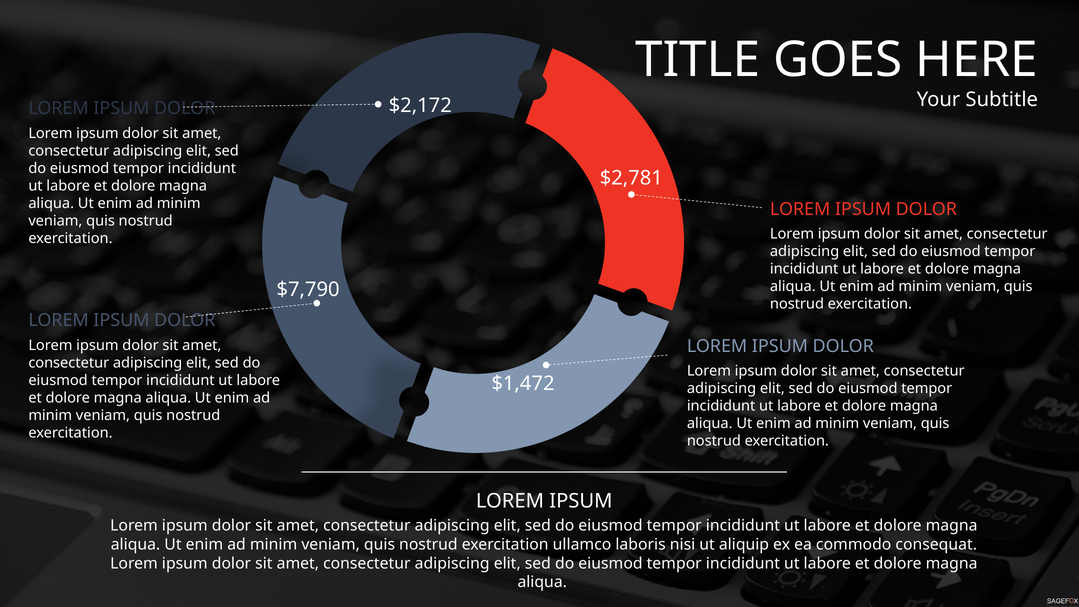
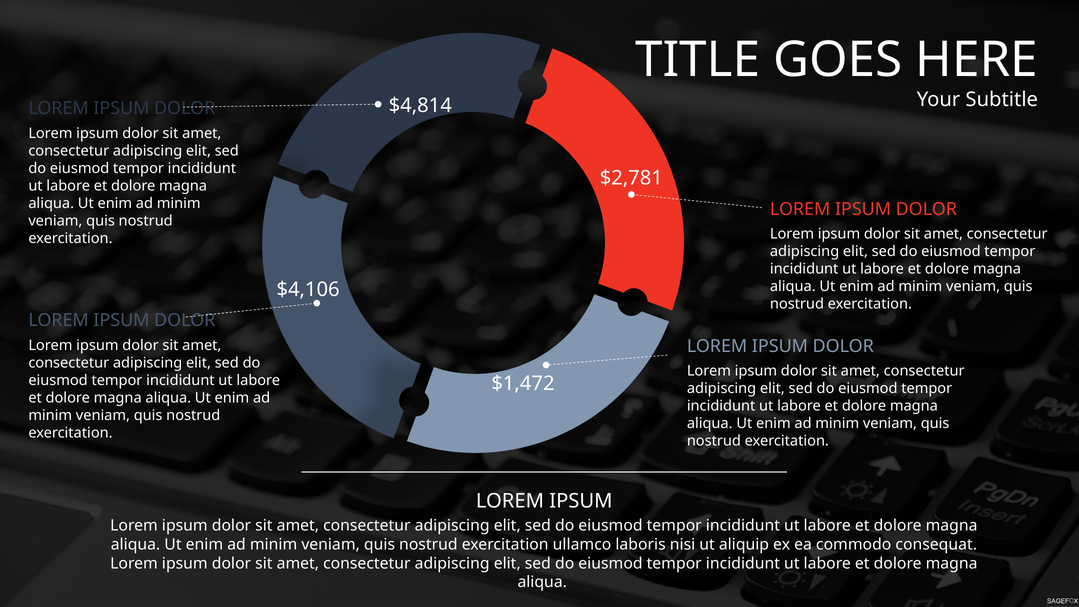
$2,172: $2,172 -> $4,814 (420, 105)
$7,790: $7,790 -> $4,106 (308, 289)
